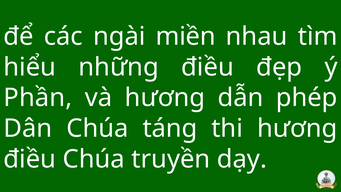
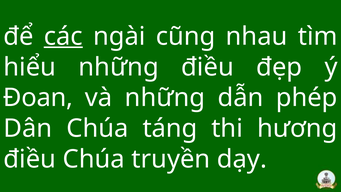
các underline: none -> present (63, 36)
miền: miền -> cũng (186, 36)
Phần: Phần -> Đoan (38, 98)
và hương: hương -> những (165, 98)
